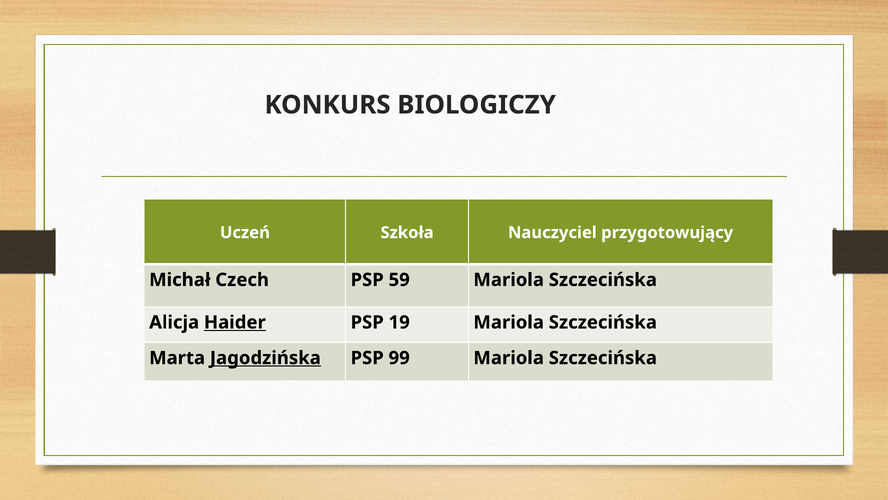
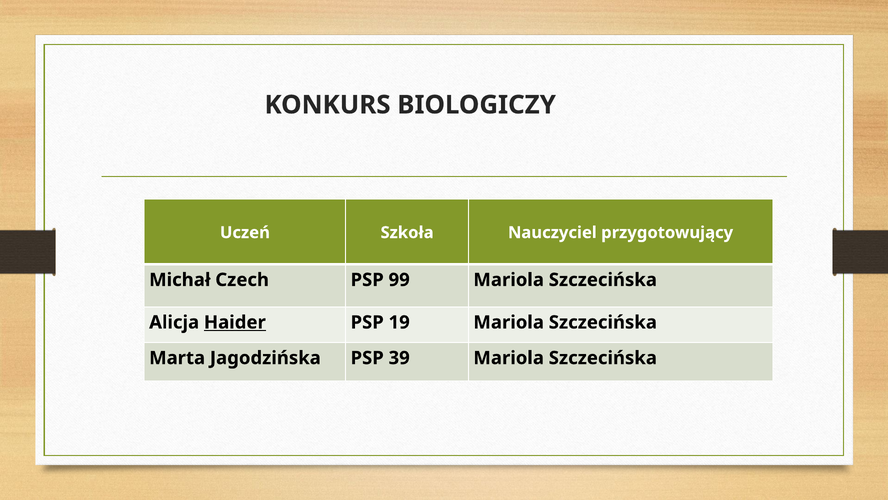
59: 59 -> 99 (399, 280)
Jagodzińska underline: present -> none (265, 358)
99: 99 -> 39 (399, 358)
